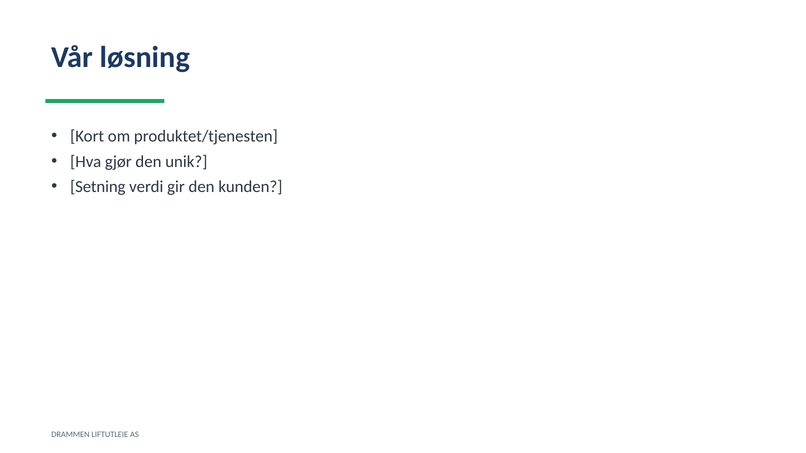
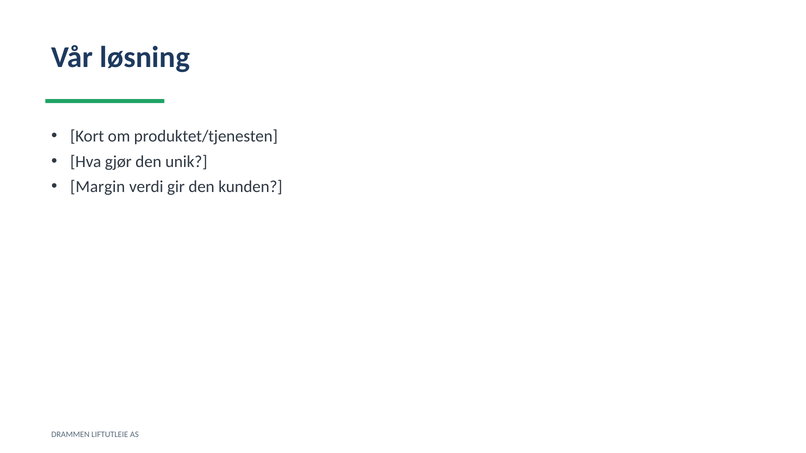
Setning: Setning -> Margin (98, 187)
